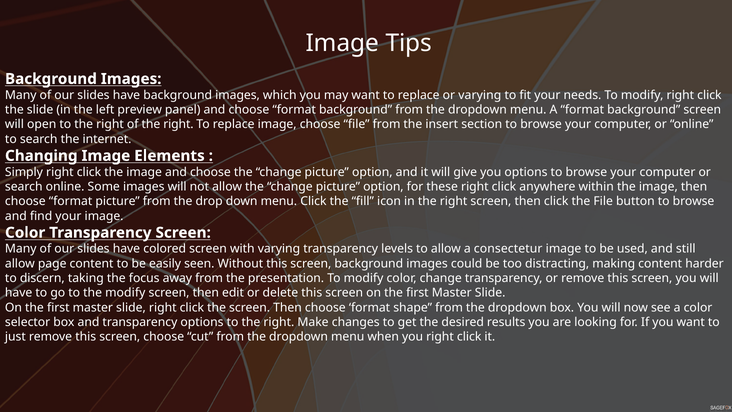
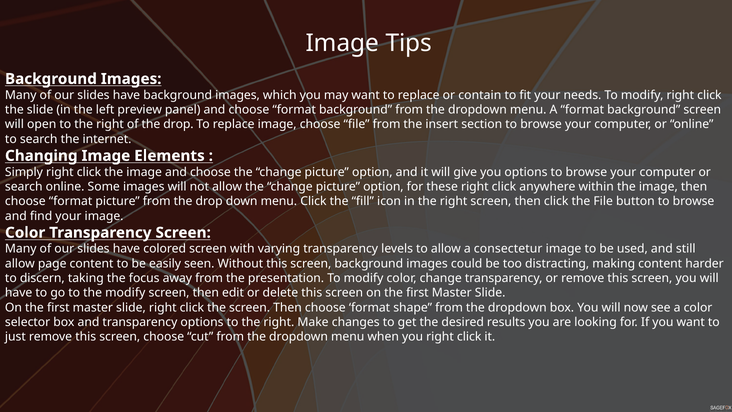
or varying: varying -> contain (480, 95)
of the right: right -> drop (178, 124)
